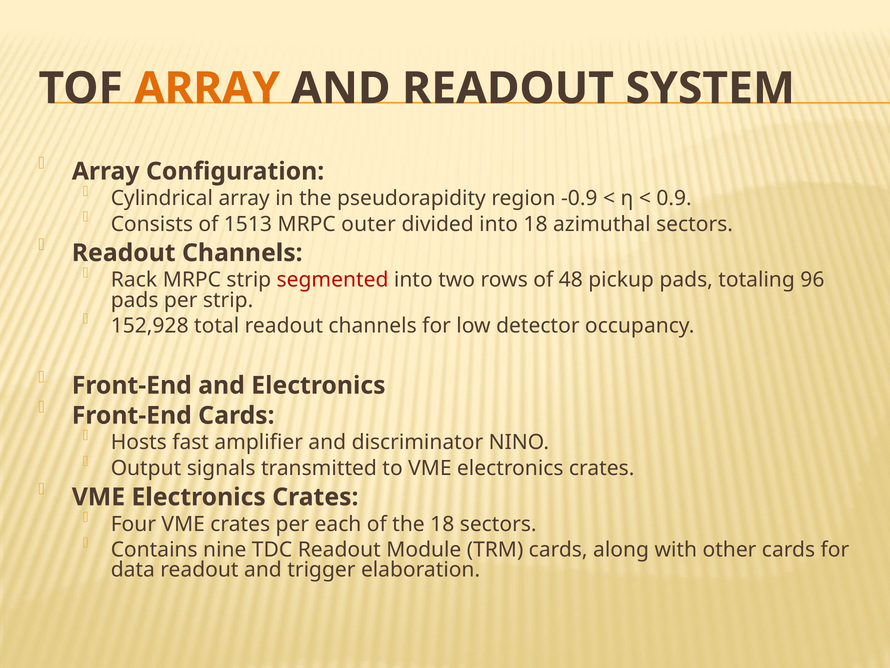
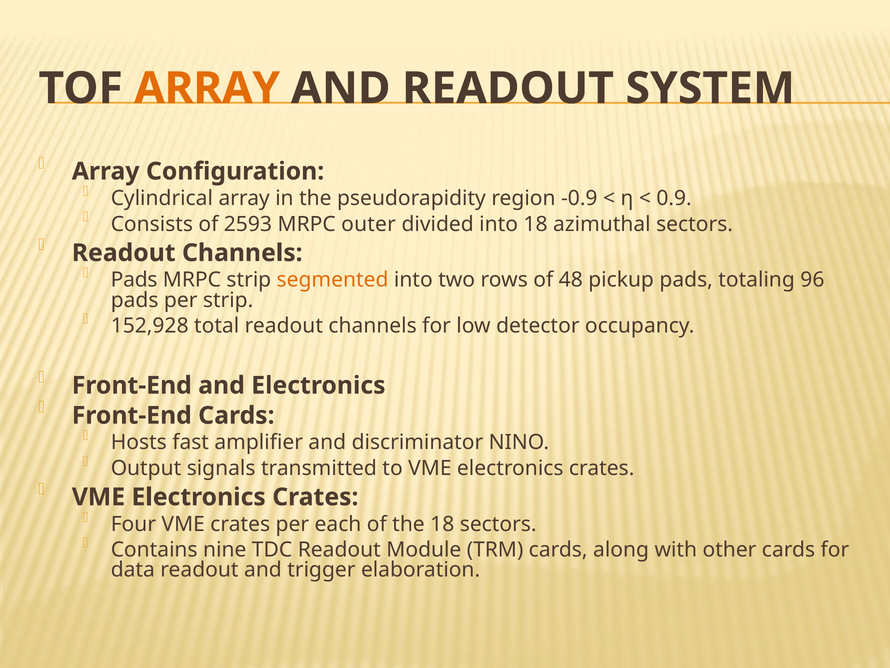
1513: 1513 -> 2593 (248, 224)
Rack: Rack -> Pads (134, 280)
segmented colour: red -> orange (333, 280)
